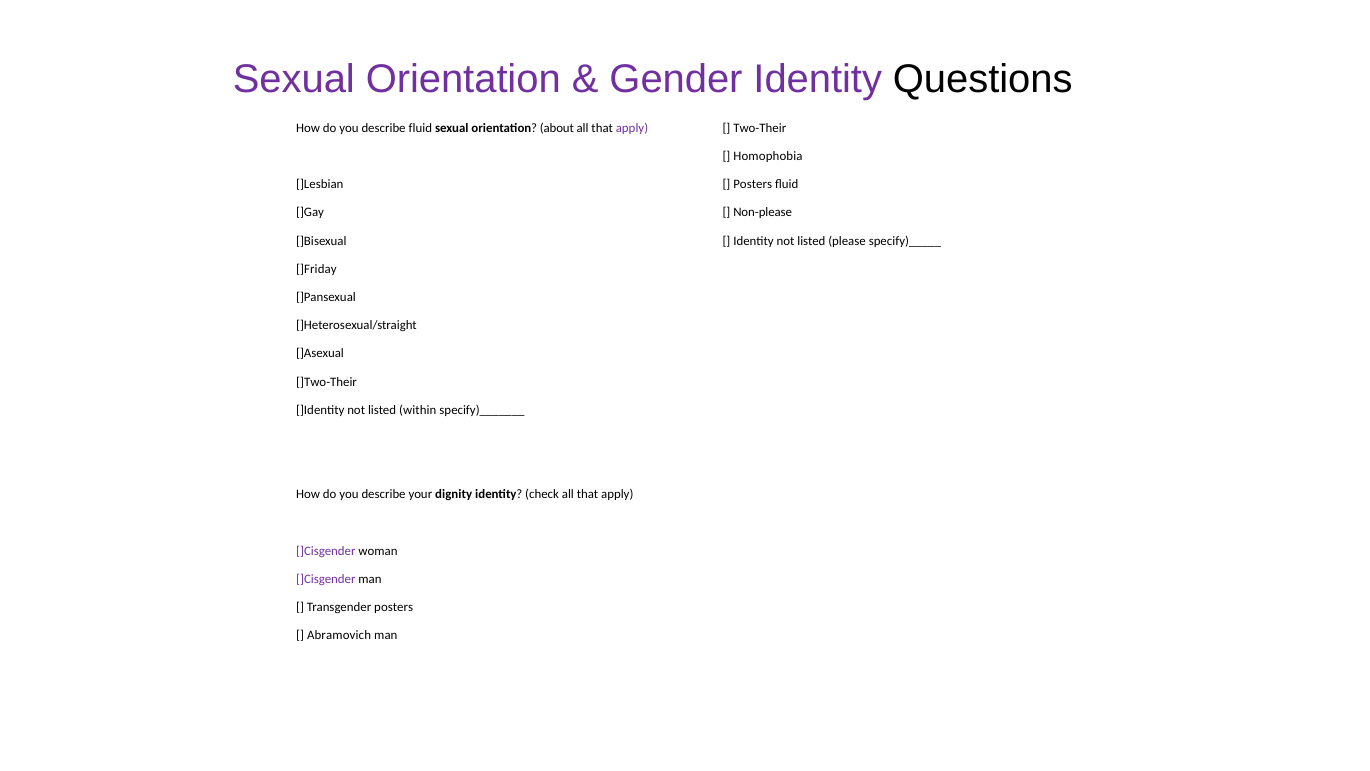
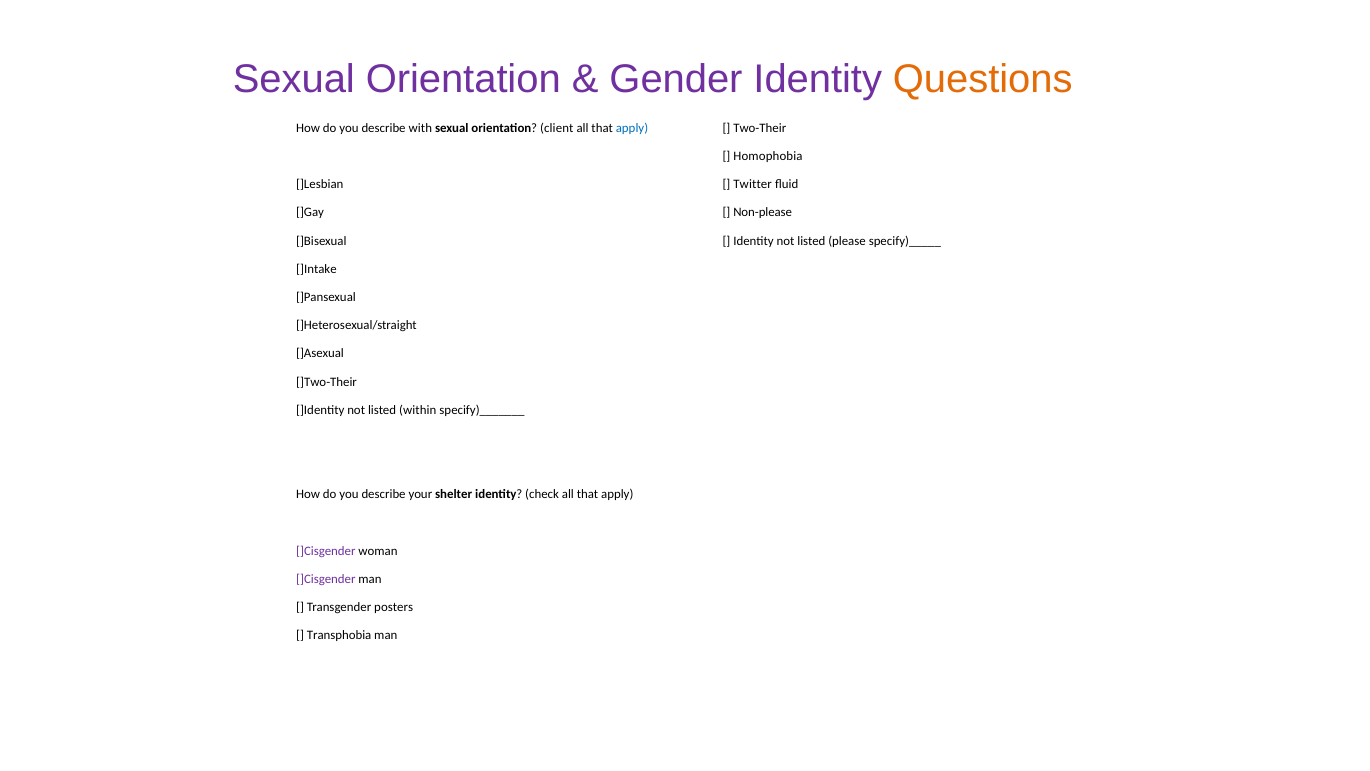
Questions colour: black -> orange (983, 79)
describe fluid: fluid -> with (420, 128)
about: about -> client (557, 128)
apply colour: purple -> blue (632, 128)
Posters: Posters -> Twitter (753, 184)
]Friday: ]Friday -> ]Intake (316, 269)
dignity: dignity -> shelter (454, 494)
Abramovich: Abramovich -> Transphobia (339, 635)
